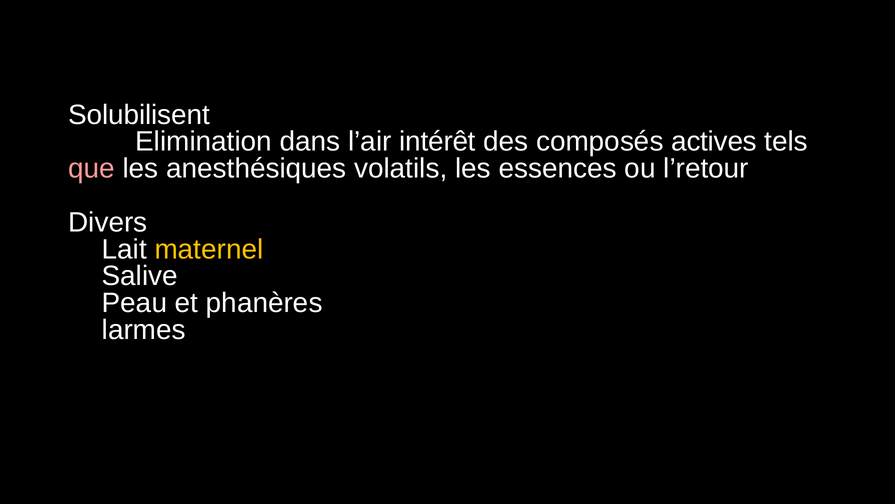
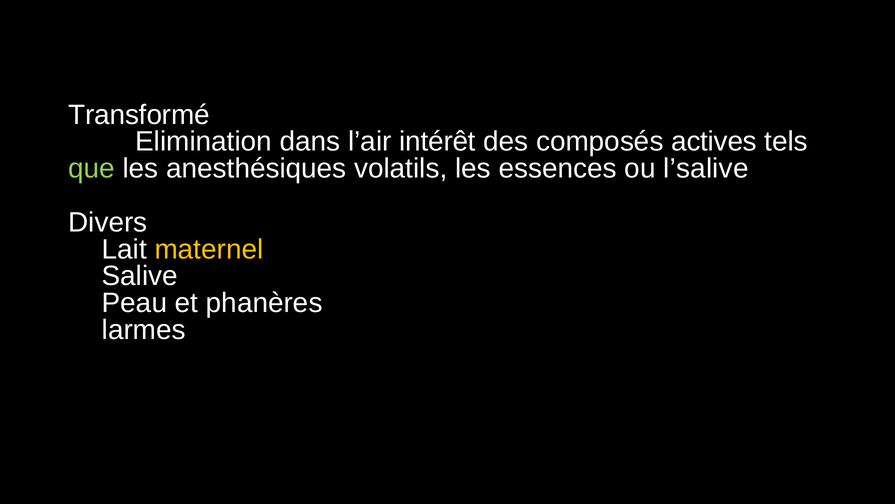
Solubilisent: Solubilisent -> Transformé (139, 115)
que colour: pink -> light green (92, 168)
l’retour: l’retour -> l’salive (706, 168)
